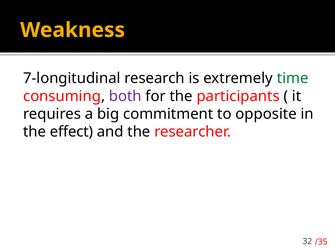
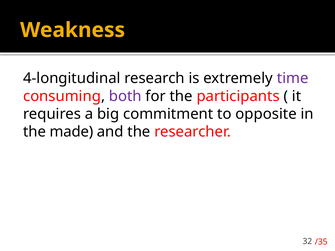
7-longitudinal: 7-longitudinal -> 4-longitudinal (72, 78)
time colour: green -> purple (293, 78)
effect: effect -> made (72, 132)
